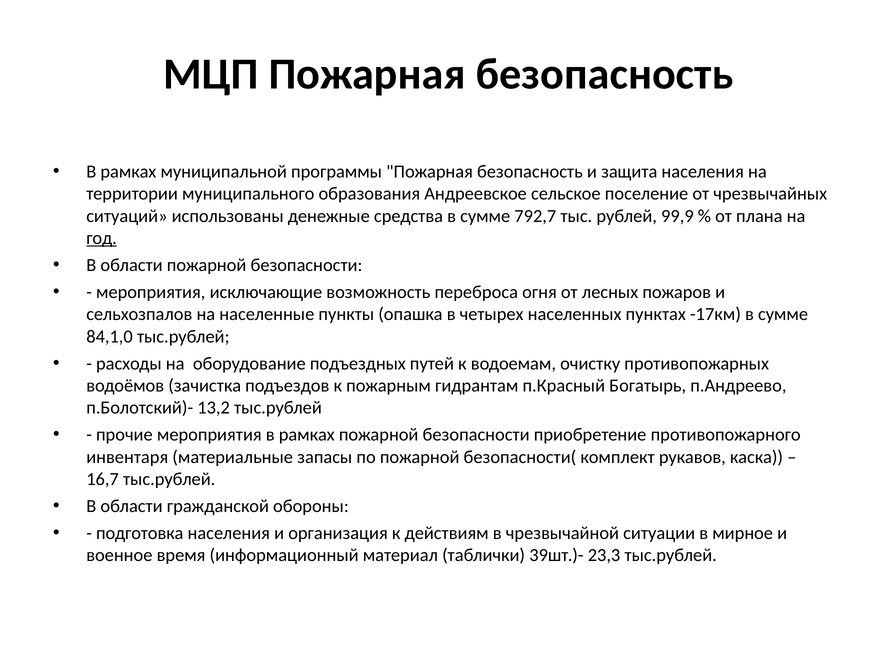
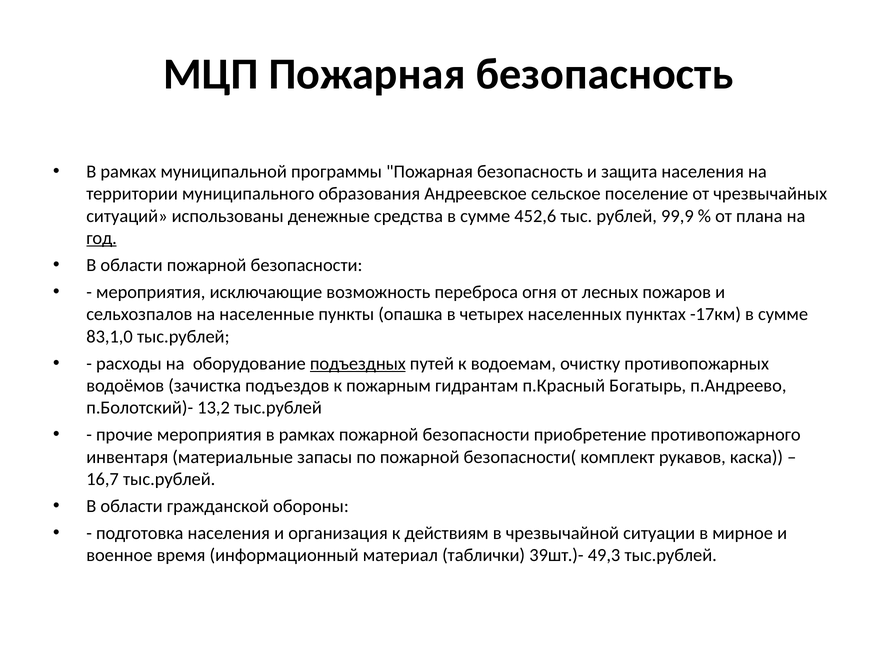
792,7: 792,7 -> 452,6 (535, 216)
84,1,0: 84,1,0 -> 83,1,0 (110, 336)
подъездных underline: none -> present (358, 363)
23,3: 23,3 -> 49,3 (604, 555)
